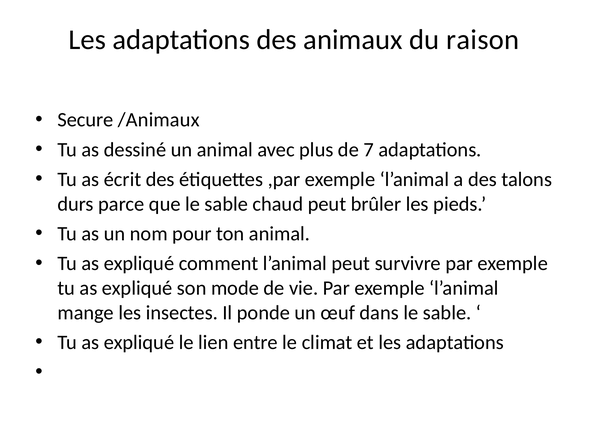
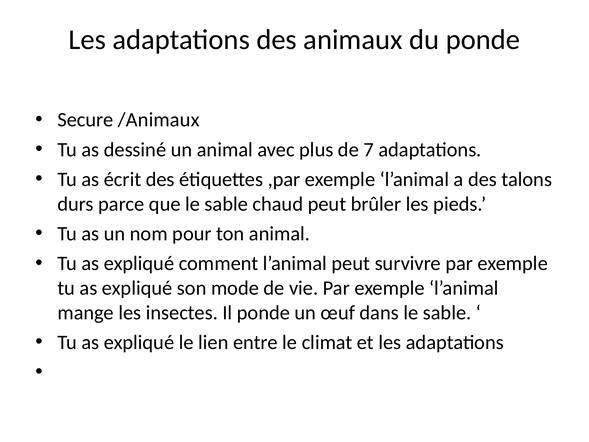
du raison: raison -> ponde (483, 40)
